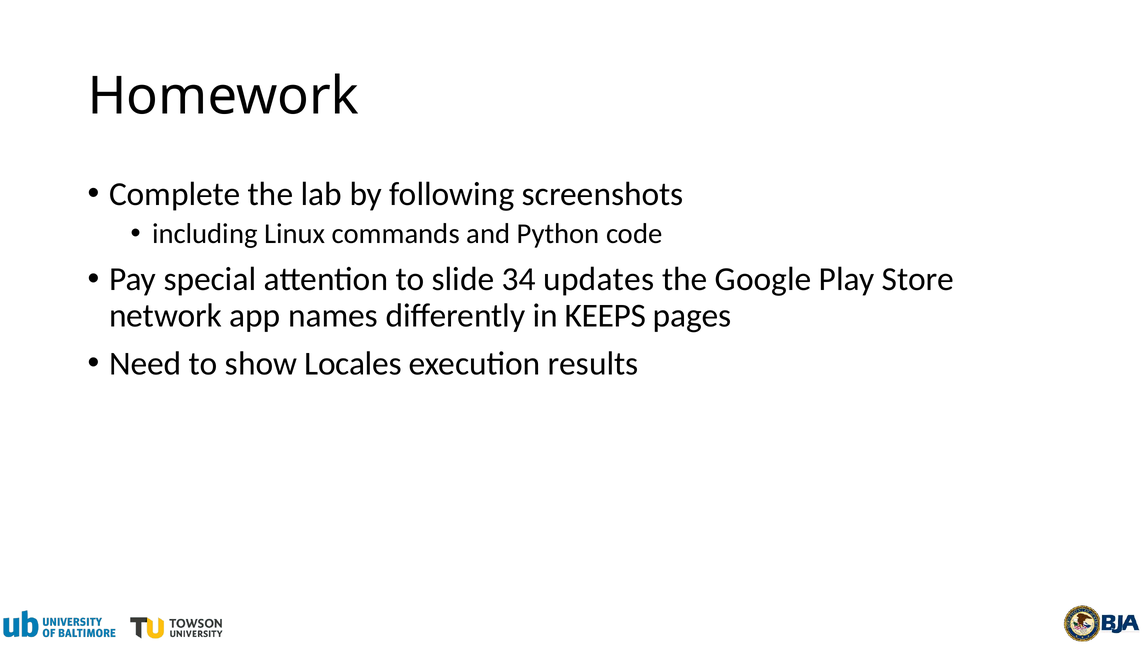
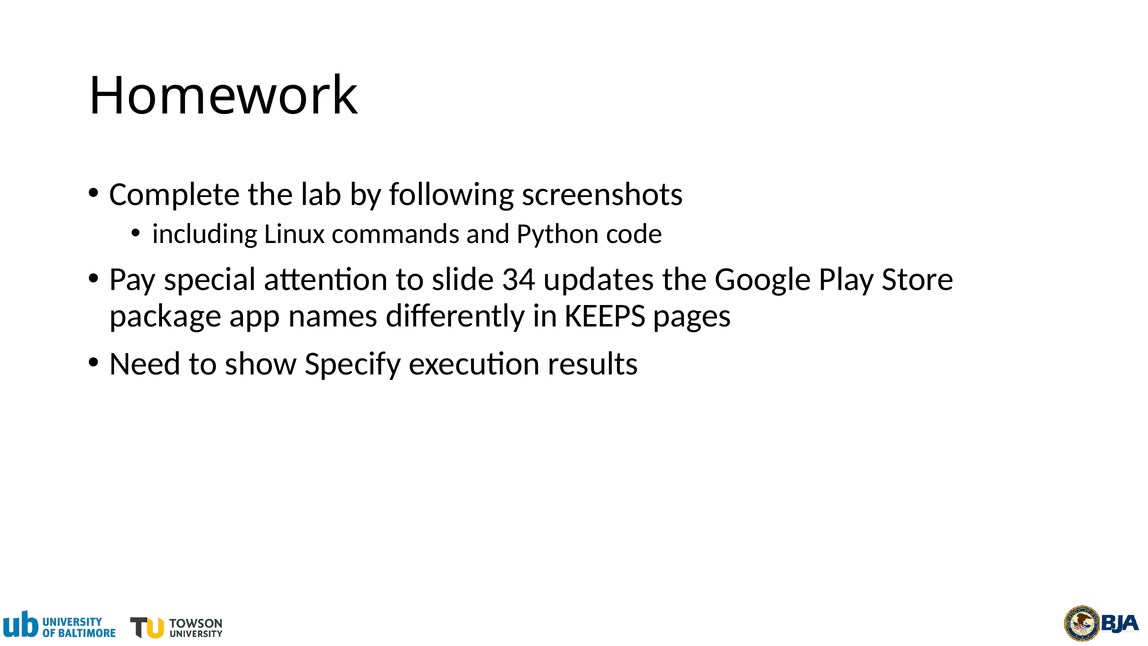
network: network -> package (165, 315)
Locales: Locales -> Specify (353, 363)
